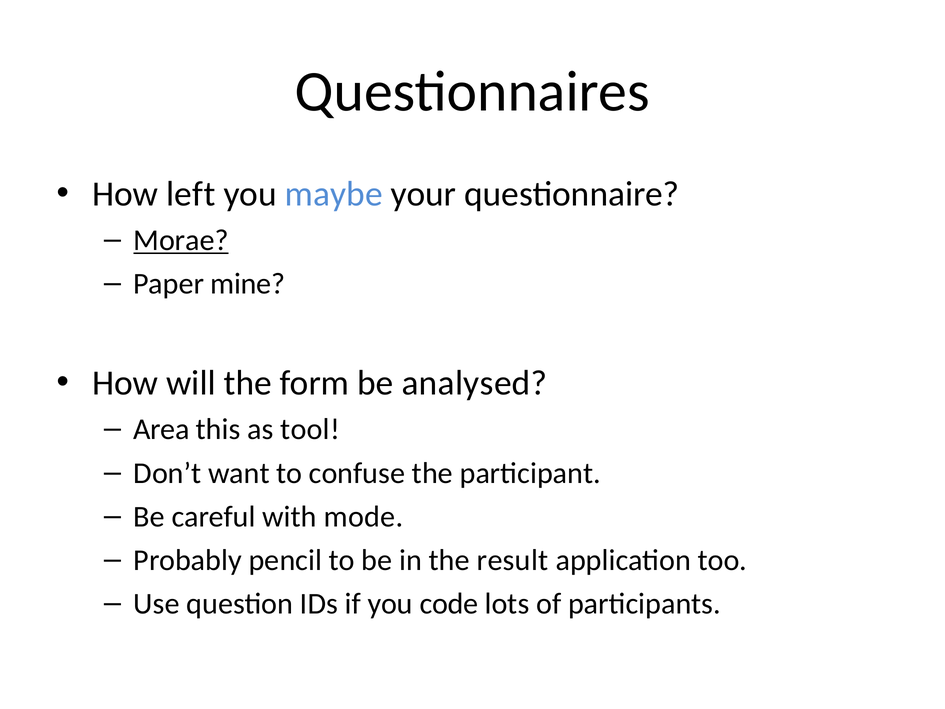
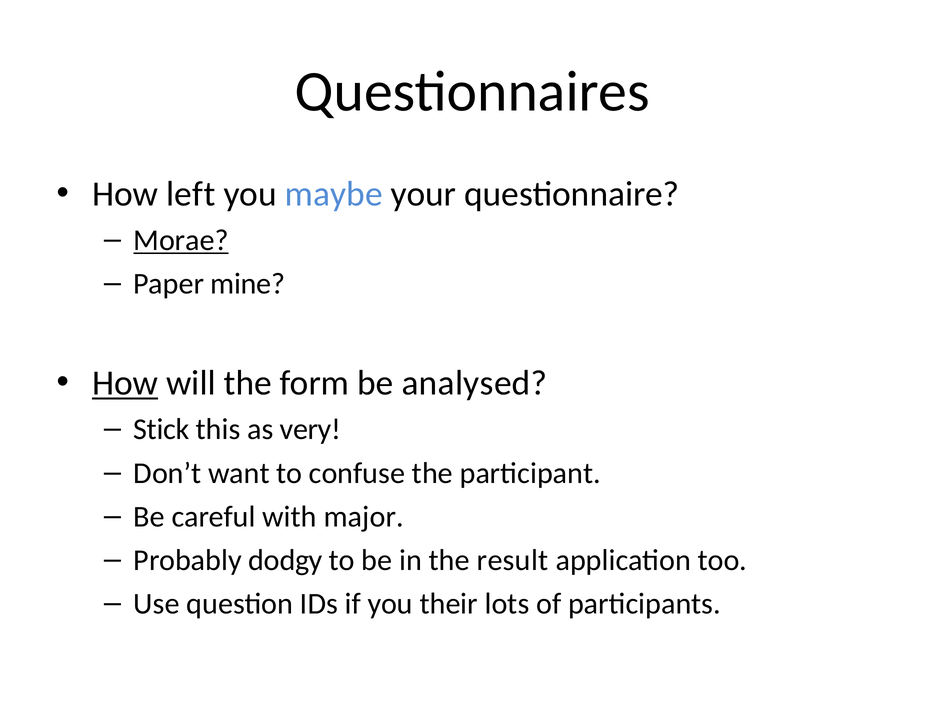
How underline: none -> present (125, 383)
Area: Area -> Stick (161, 429)
tool: tool -> very (310, 429)
mode: mode -> major (364, 516)
pencil: pencil -> dodgy (286, 560)
code: code -> their (449, 604)
